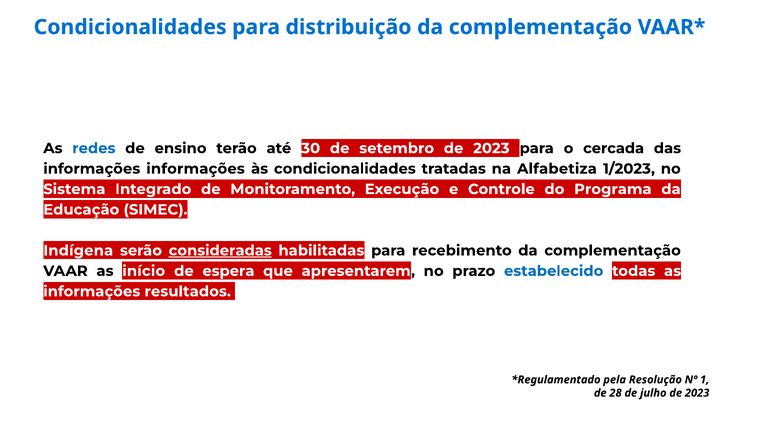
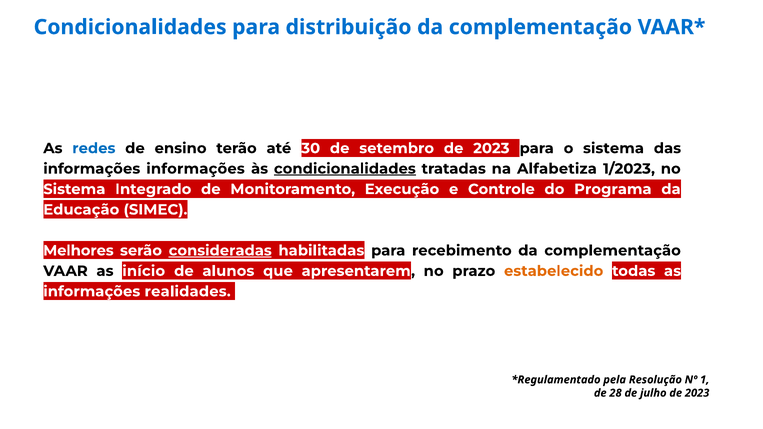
o cercada: cercada -> sistema (614, 148)
condicionalidades underline: none -> present (345, 169)
Indígena: Indígena -> Melhores (78, 251)
espera: espera -> alunos (228, 271)
estabelecido colour: blue -> orange (554, 271)
resultados: resultados -> realidades (188, 292)
